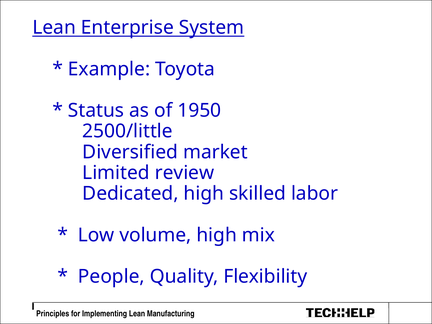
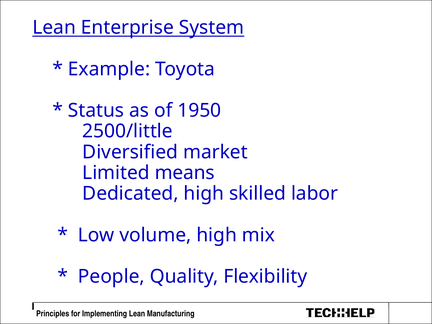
review: review -> means (185, 173)
